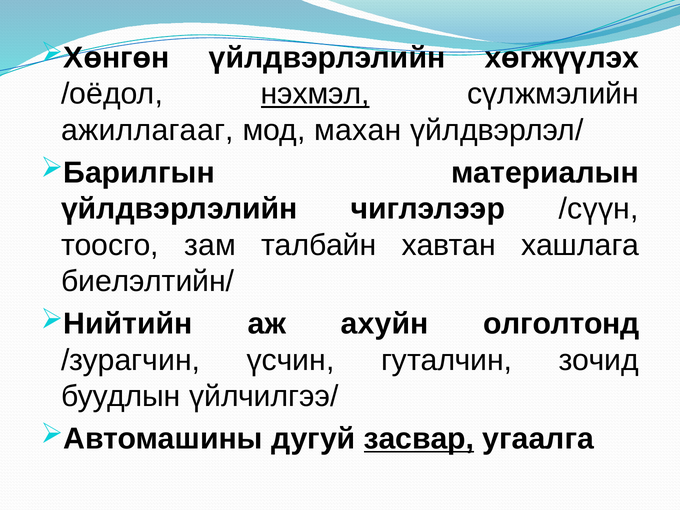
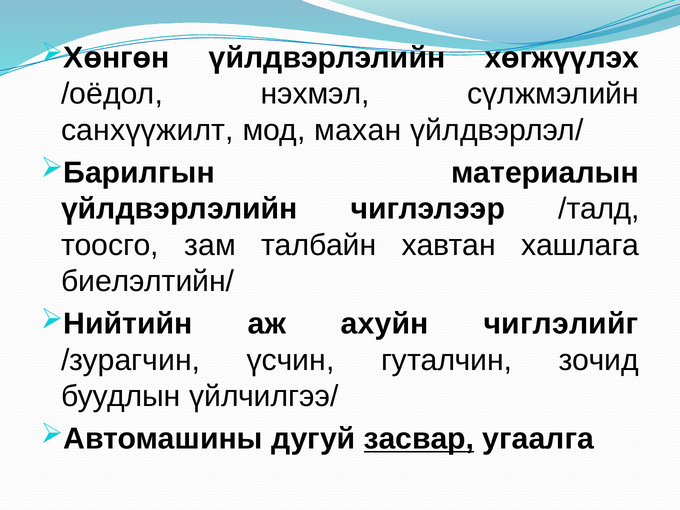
нэхмэл underline: present -> none (315, 94)
ажиллагааг: ажиллагааг -> санхүүжилт (147, 130)
/сүүн: /сүүн -> /талд (599, 209)
олголтонд: олголтонд -> чиглэлийг (561, 324)
